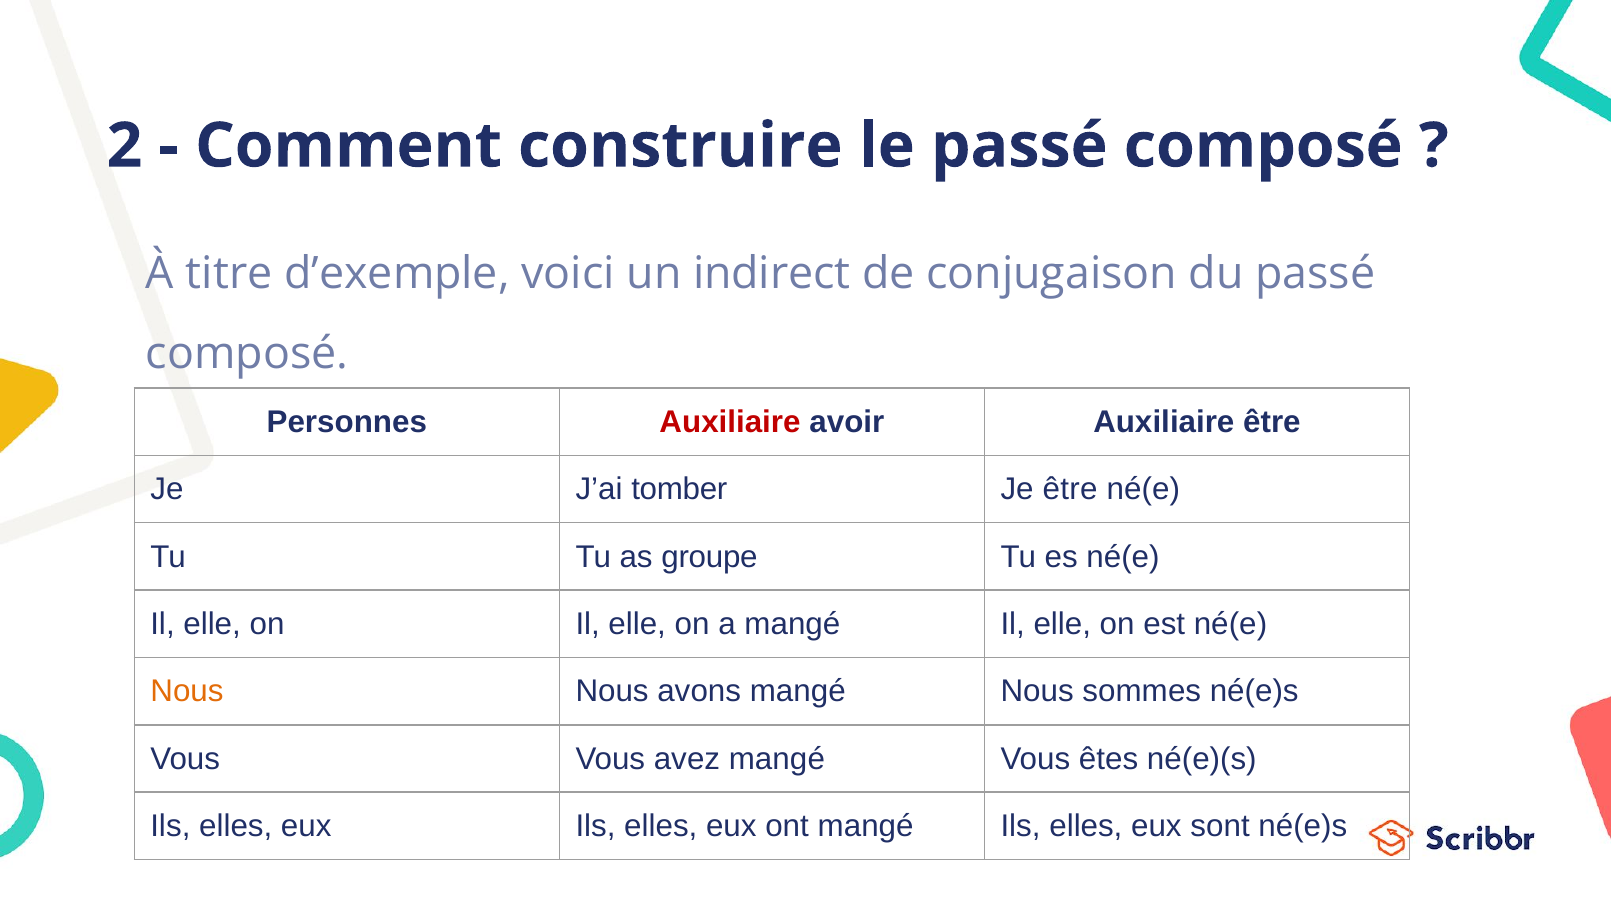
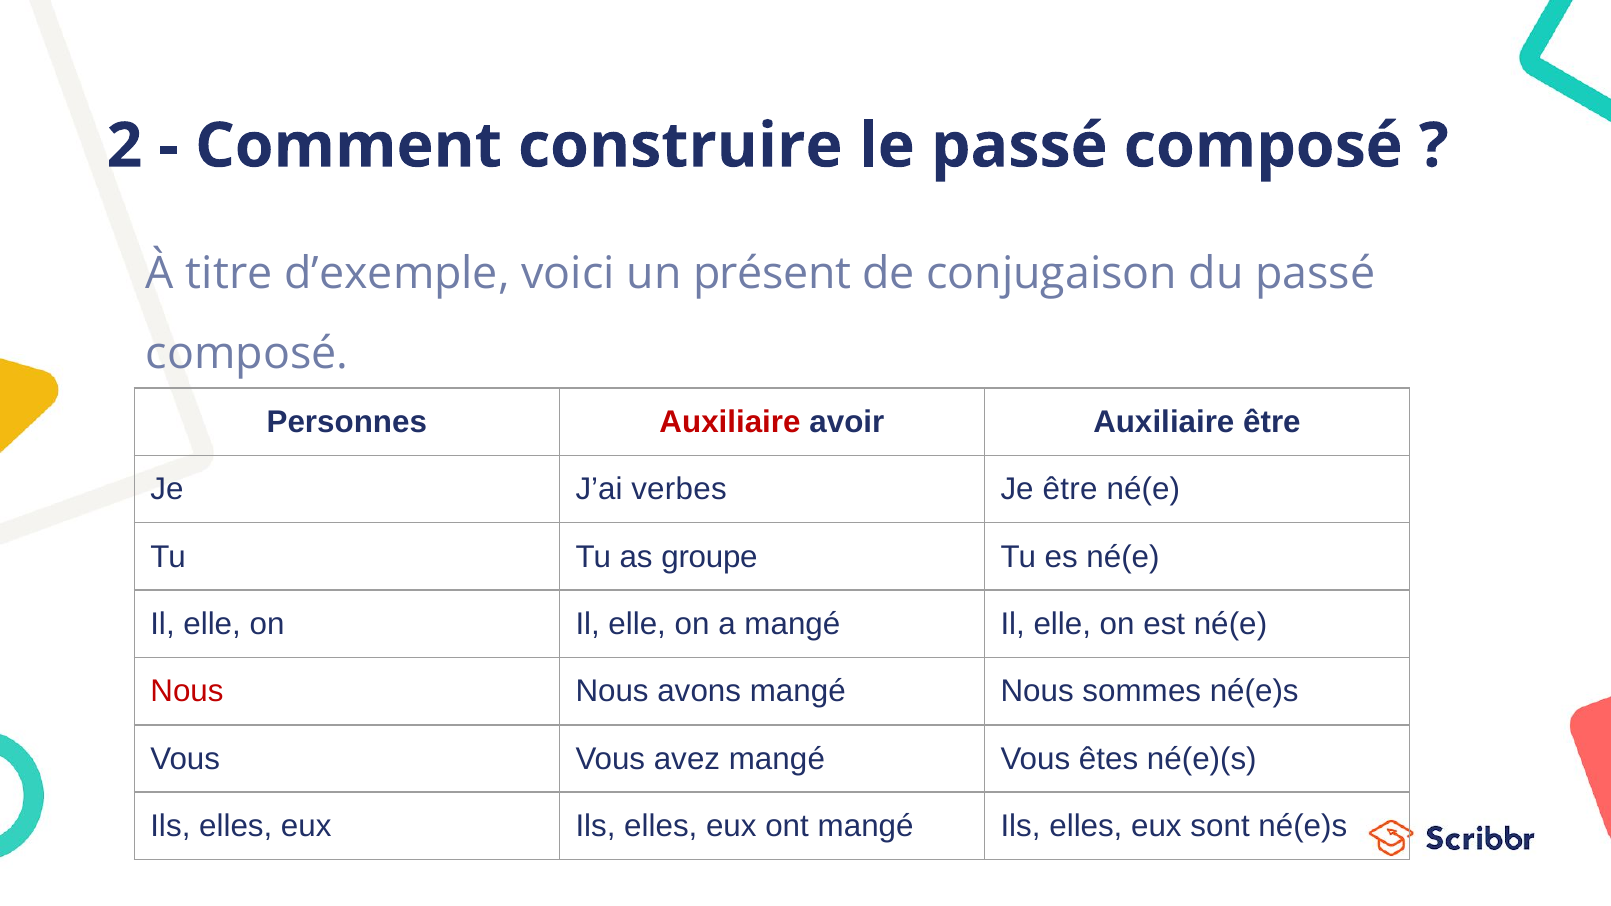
indirect: indirect -> présent (772, 274)
tomber: tomber -> verbes (679, 490)
Nous colour: orange -> red (187, 692)
